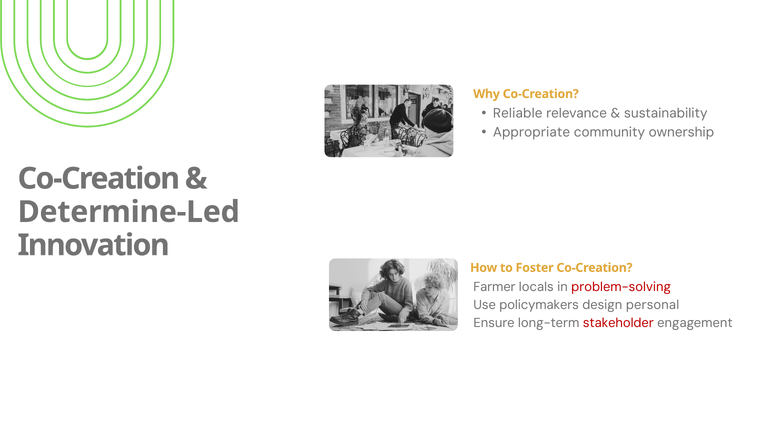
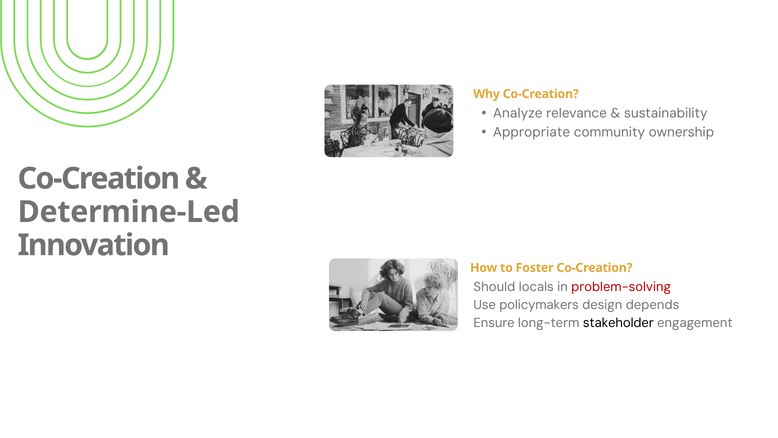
Reliable: Reliable -> Analyze (518, 113)
Farmer: Farmer -> Should (494, 287)
personal: personal -> depends (653, 305)
stakeholder colour: red -> black (618, 323)
